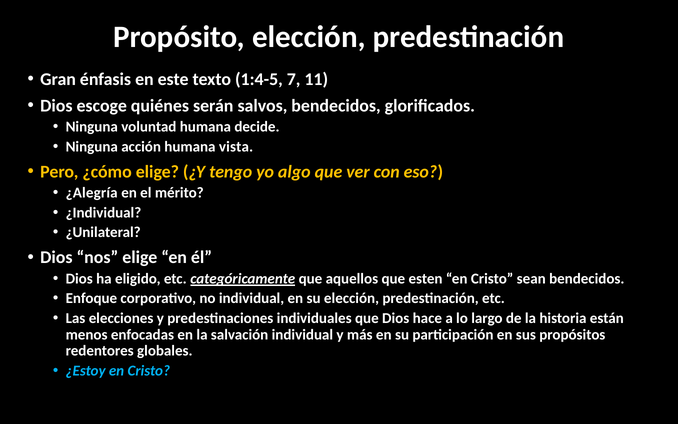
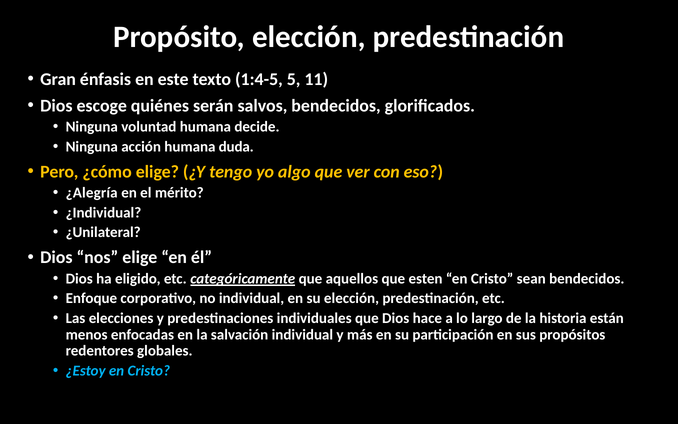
7: 7 -> 5 (294, 79)
vista: vista -> duda (236, 147)
